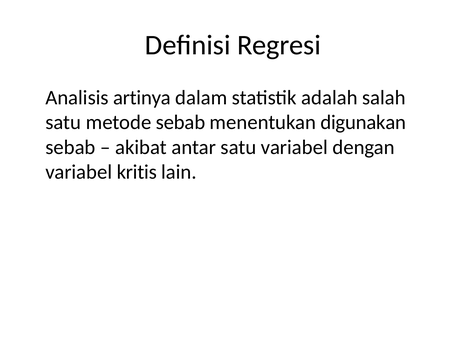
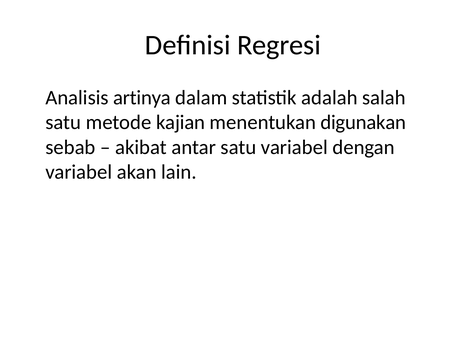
metode sebab: sebab -> kajian (181, 123)
kritis: kritis -> akan (137, 172)
